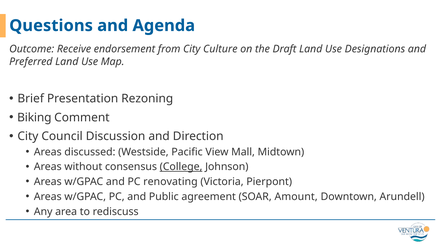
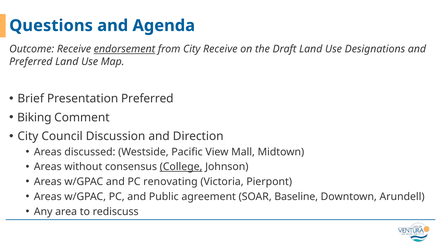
endorsement underline: none -> present (125, 49)
City Culture: Culture -> Receive (220, 49)
Presentation Rezoning: Rezoning -> Preferred (147, 99)
Amount: Amount -> Baseline (296, 197)
